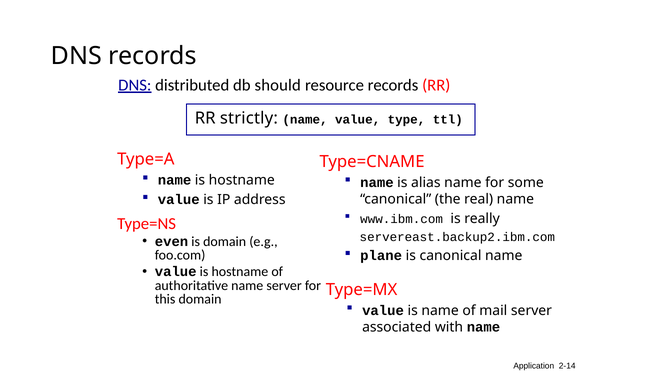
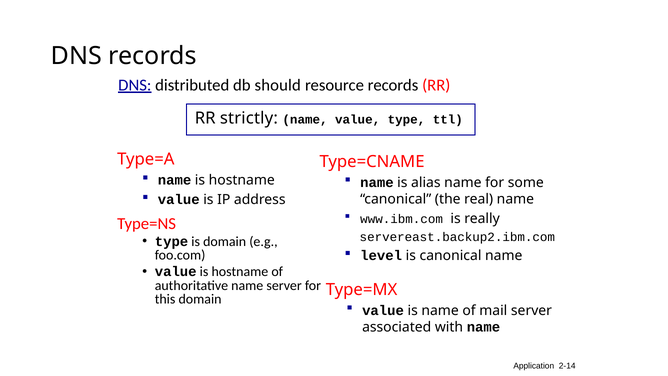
even: even -> type (172, 242)
plane: plane -> level (381, 256)
